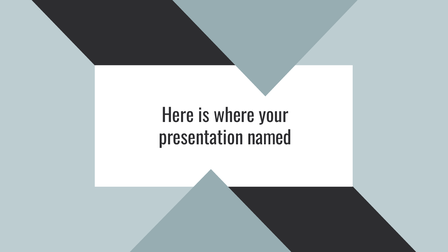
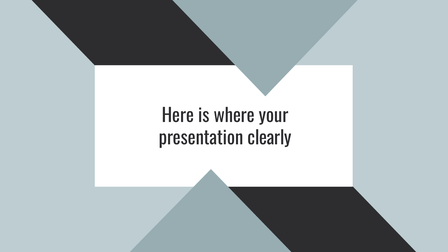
named: named -> clearly (270, 138)
